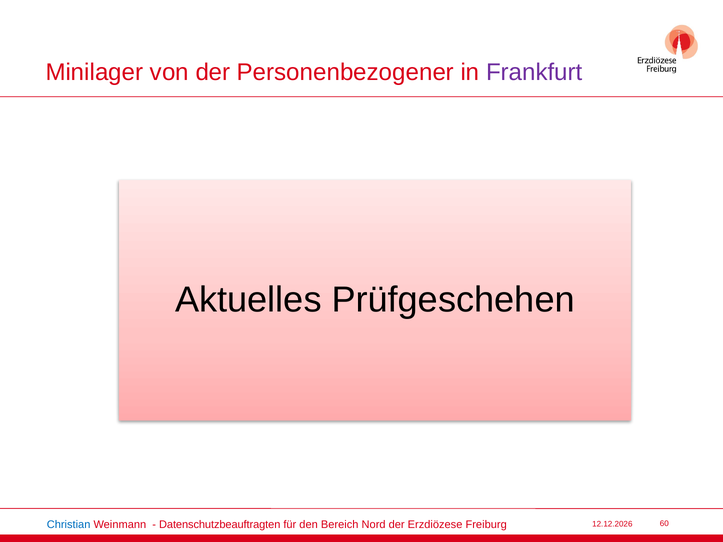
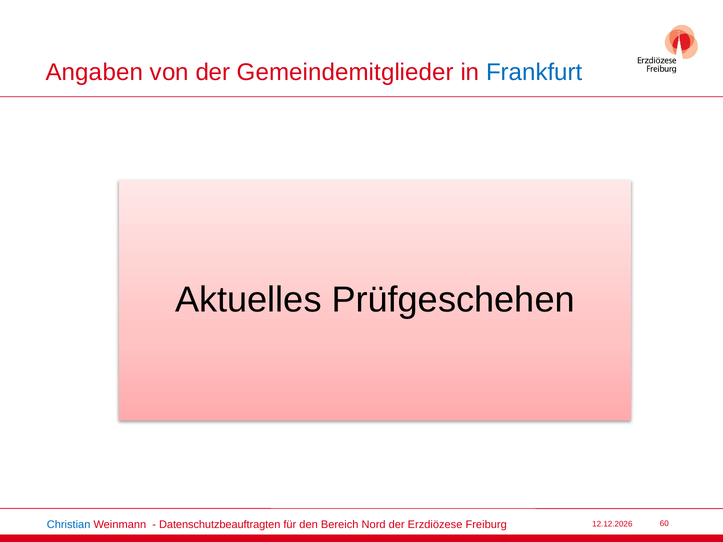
Minilager: Minilager -> Angaben (94, 72)
Personenbezogener: Personenbezogener -> Gemeindemitglieder (345, 72)
Frankfurt colour: purple -> blue (534, 72)
